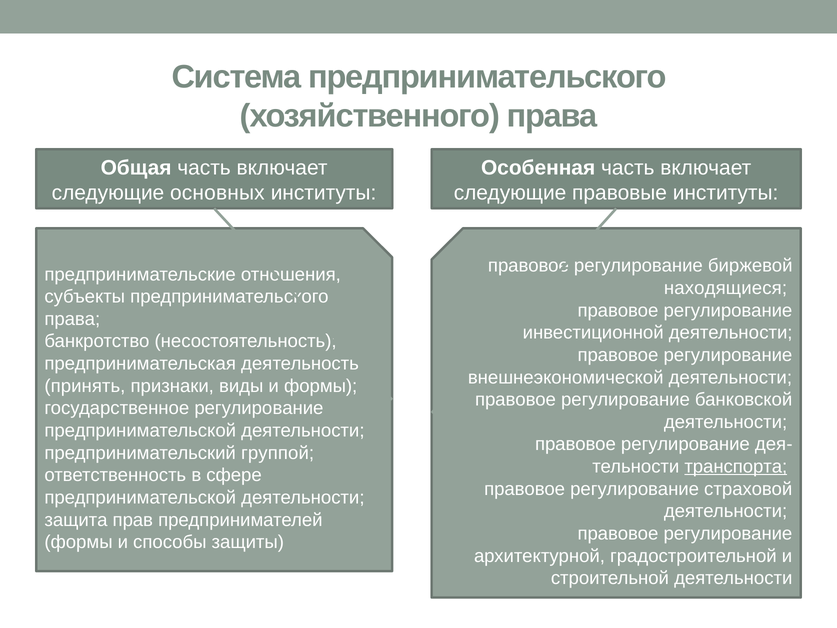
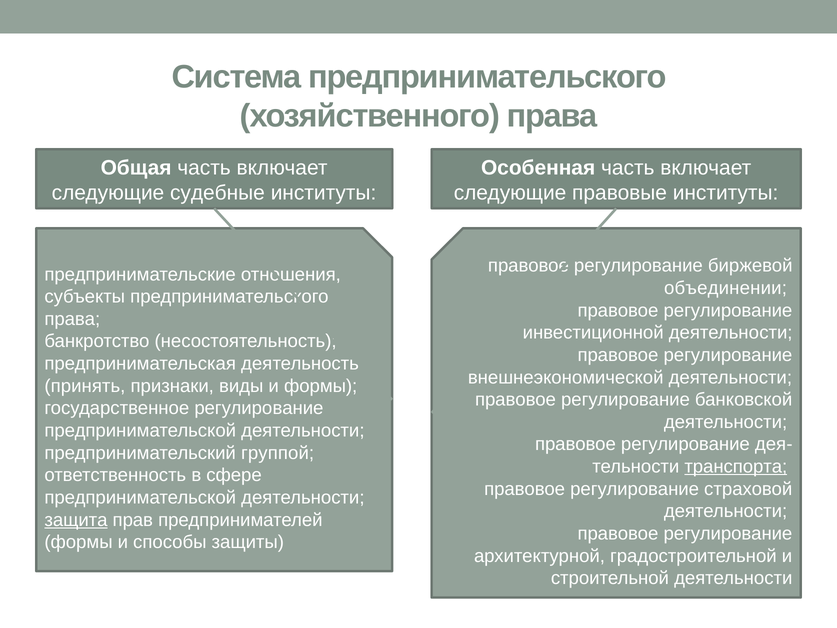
основных: основных -> судебные (217, 193)
находящиеся: находящиеся -> объединении (725, 288)
защита underline: none -> present (76, 520)
